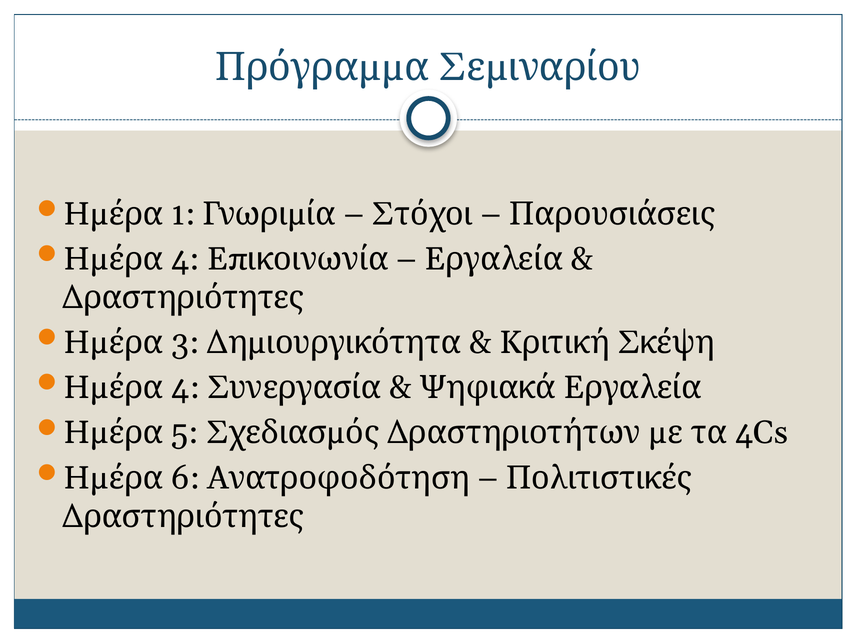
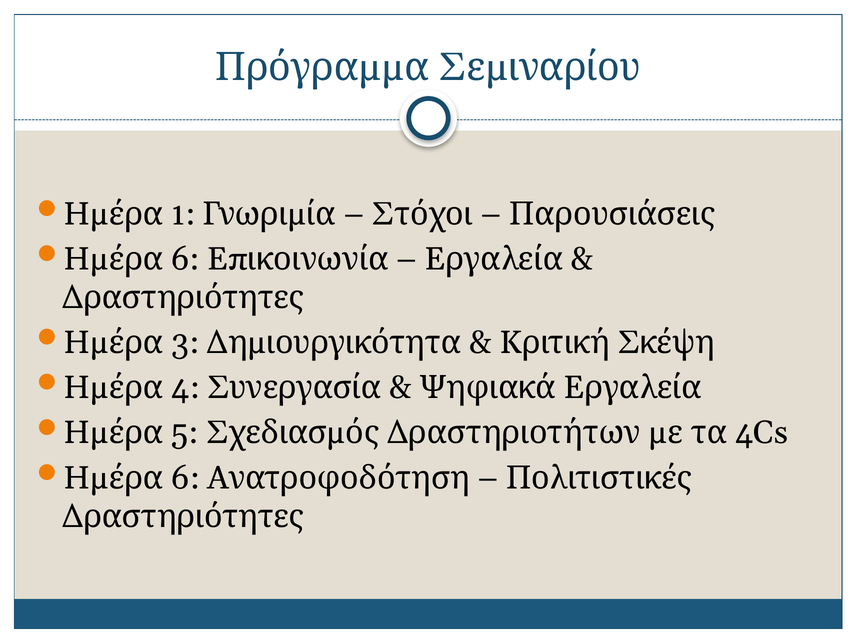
4: 4 -> 6 (185, 259)
